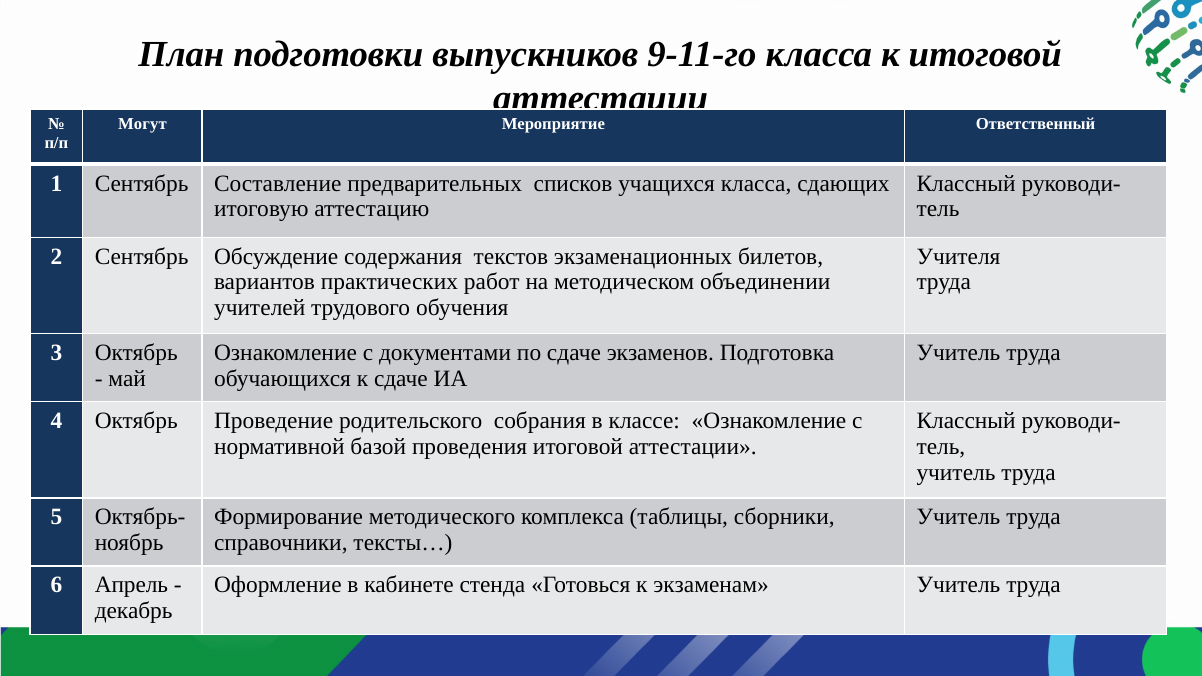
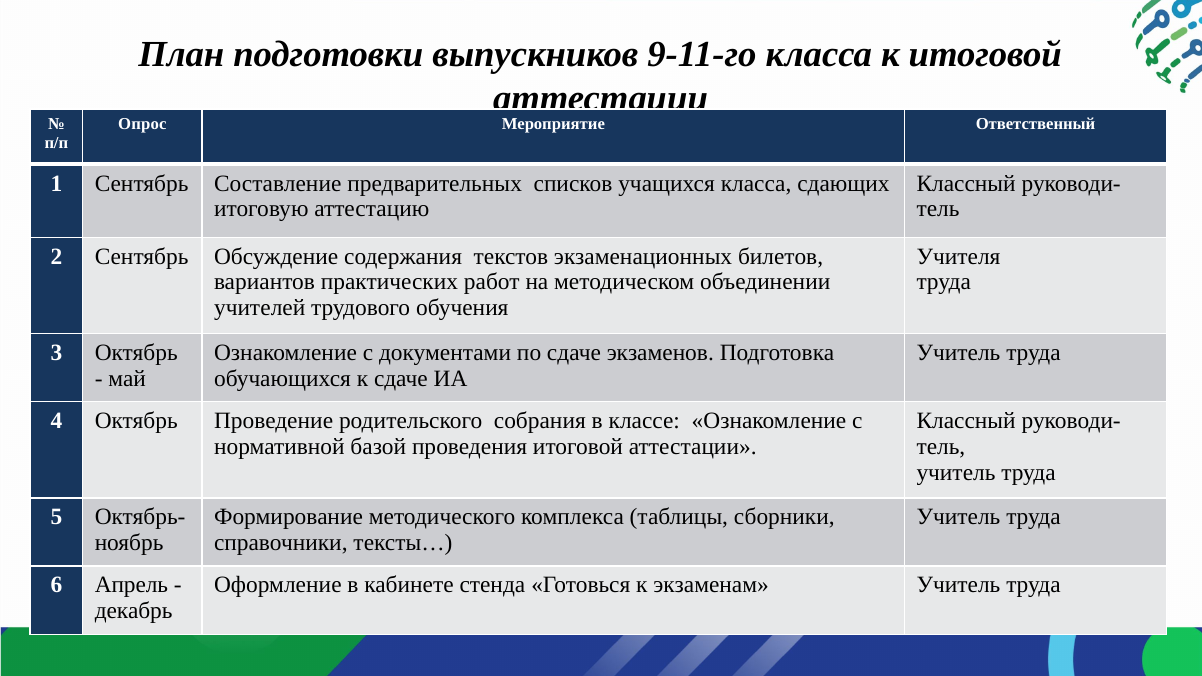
Могут: Могут -> Опрос (142, 124)
